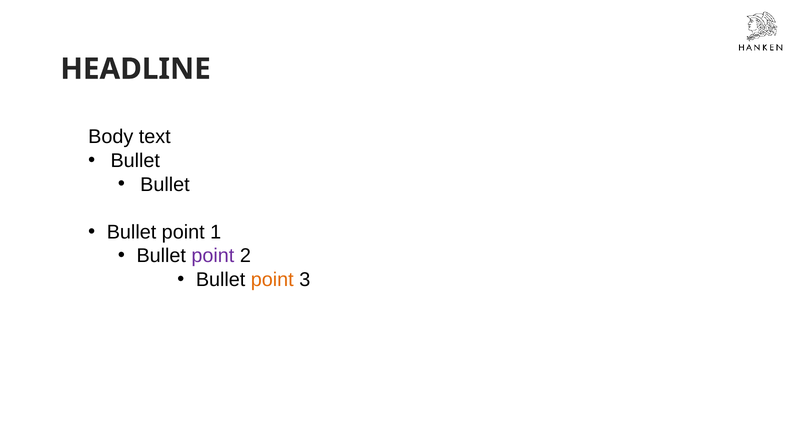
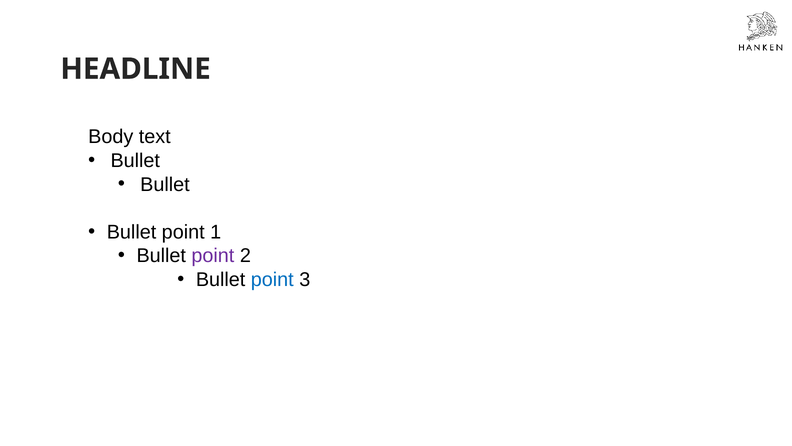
point colour: orange -> blue (272, 279)
